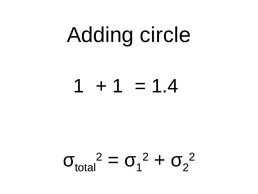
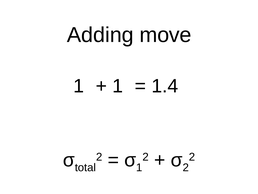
circle: circle -> move (166, 35)
